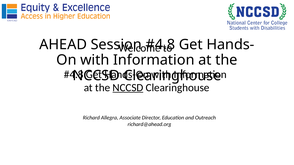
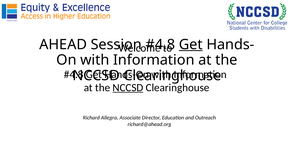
Get underline: none -> present (191, 45)
